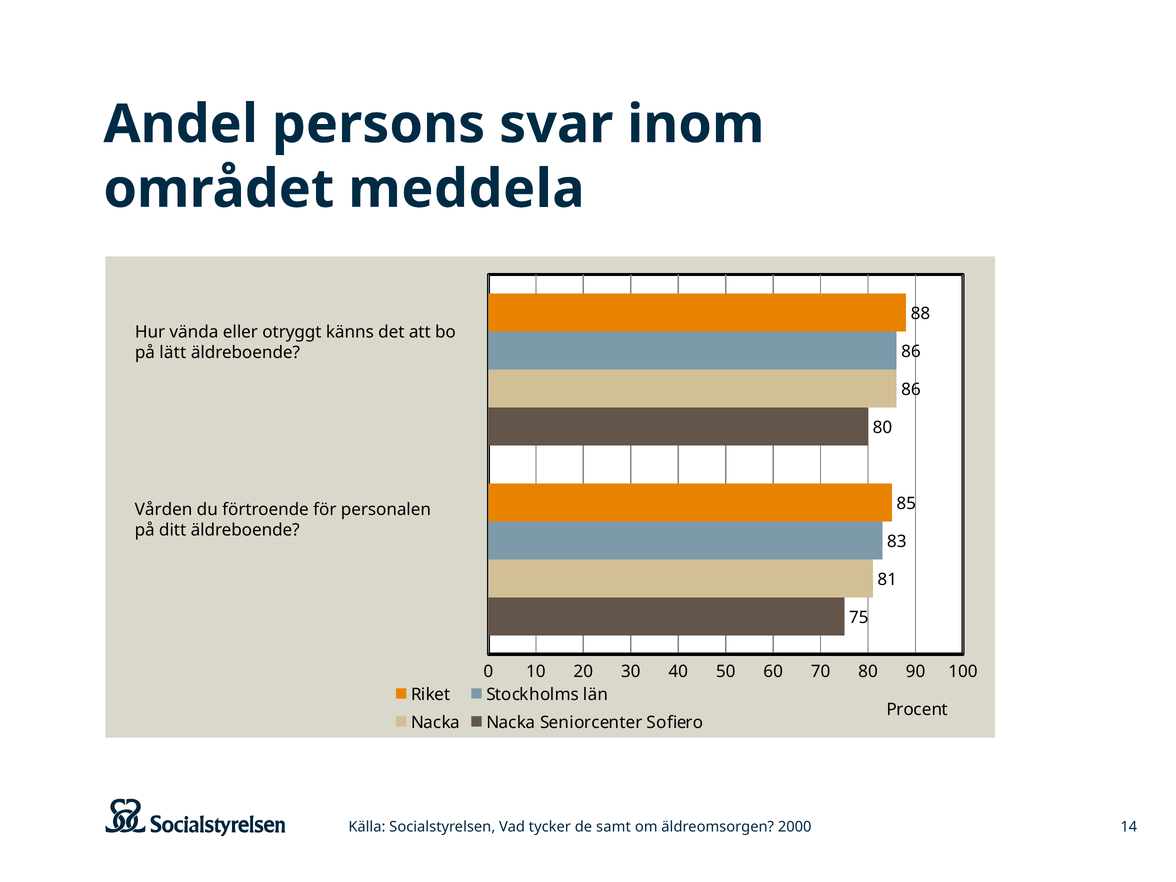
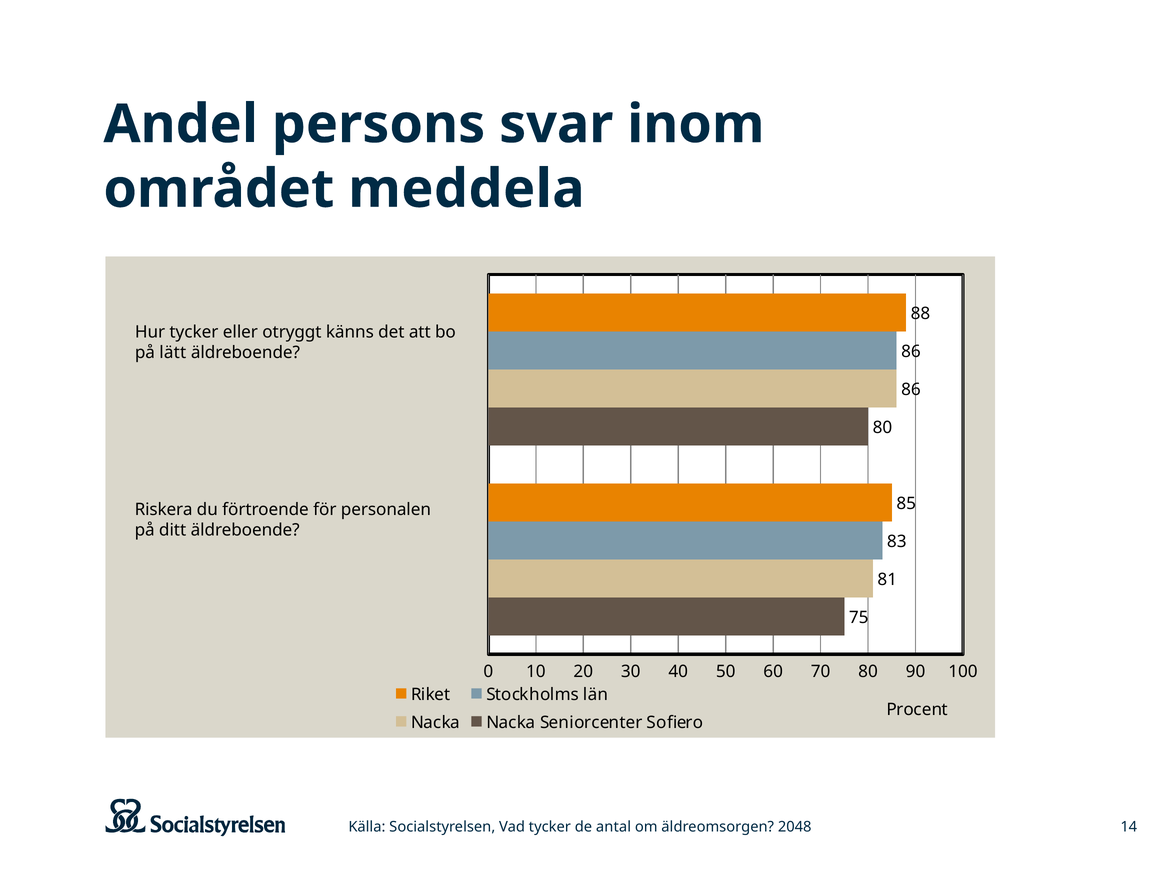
Hur vända: vända -> tycker (194, 332)
Vården: Vården -> Riskera (164, 510)
samt: samt -> antal (614, 827)
2000: 2000 -> 2048 (795, 827)
